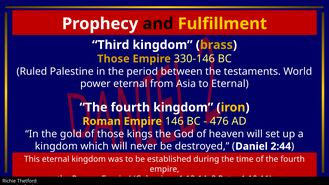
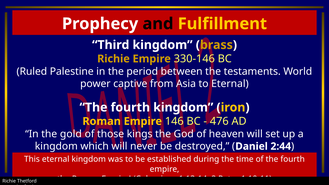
Those: Those -> Richie (113, 59)
power eternal: eternal -> captive (130, 84)
